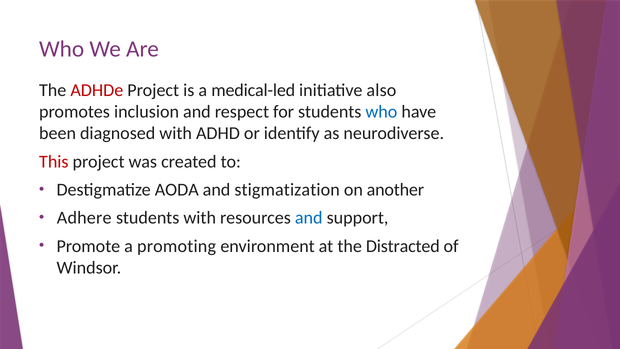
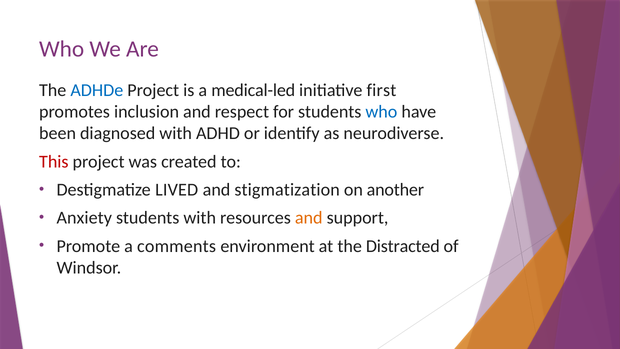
ADHDe colour: red -> blue (97, 90)
also: also -> first (381, 90)
AODA: AODA -> LIVED (177, 190)
Adhere: Adhere -> Anxiety (84, 218)
and colour: blue -> orange (309, 218)
promoting: promoting -> comments (177, 246)
